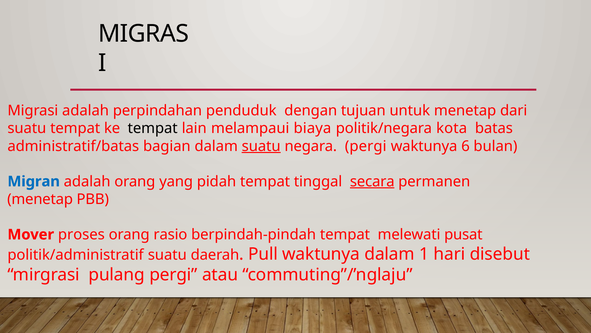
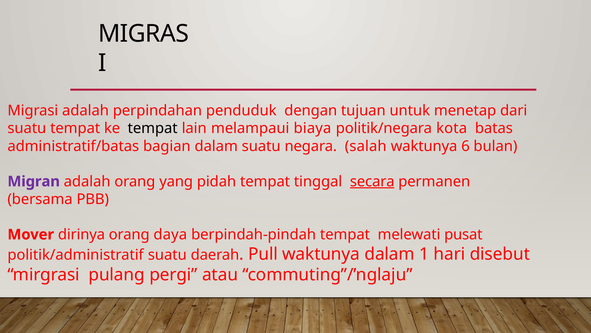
suatu underline: present -> none (261, 146)
negara pergi: pergi -> salah (366, 146)
Migran colour: blue -> purple (34, 181)
menetap: menetap -> bersama (40, 199)
proses: proses -> dirinya (81, 234)
rasio: rasio -> daya (170, 234)
